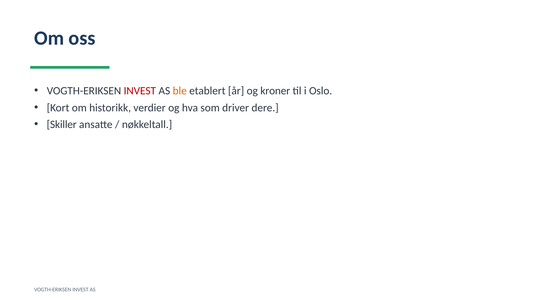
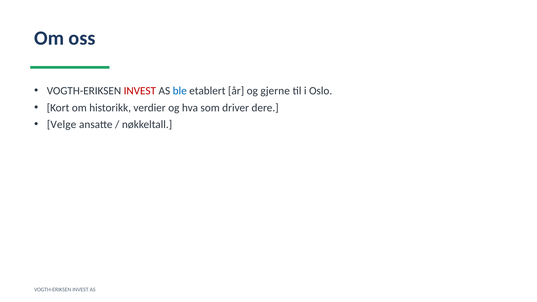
ble colour: orange -> blue (180, 91)
kroner: kroner -> gjerne (275, 91)
Skiller: Skiller -> Velge (62, 125)
